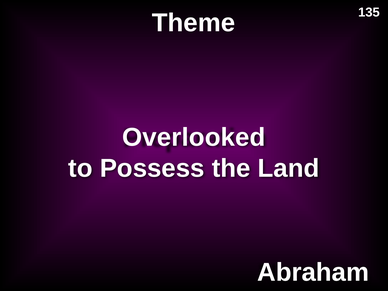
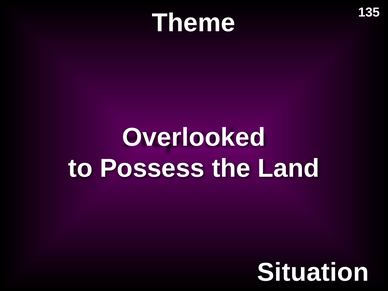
Abraham: Abraham -> Situation (313, 272)
